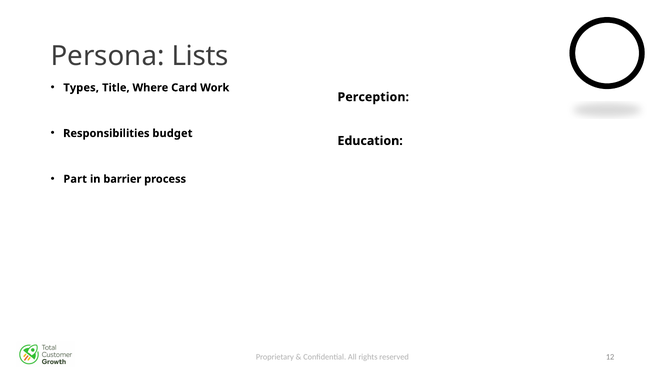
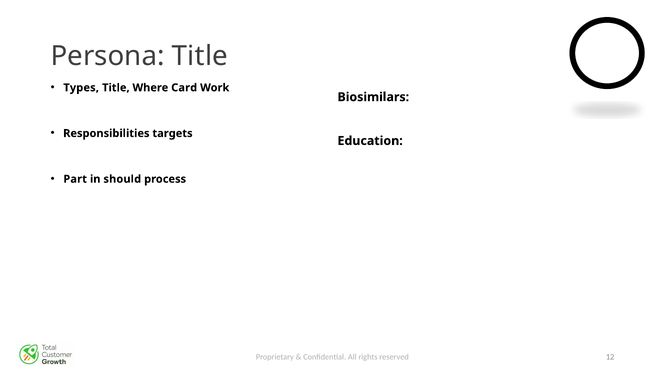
Persona Lists: Lists -> Title (200, 56)
Perception: Perception -> Biosimilars (373, 97)
budget: budget -> targets (173, 133)
barrier: barrier -> should (122, 179)
